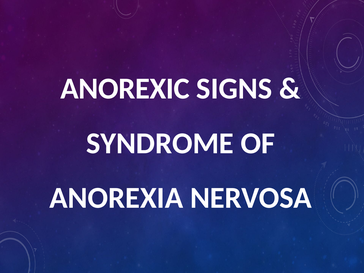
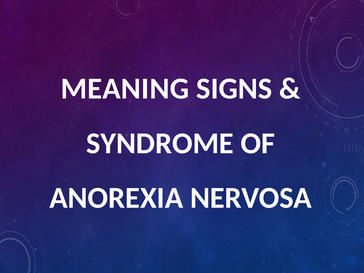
ANOREXIC: ANOREXIC -> MEANING (125, 89)
